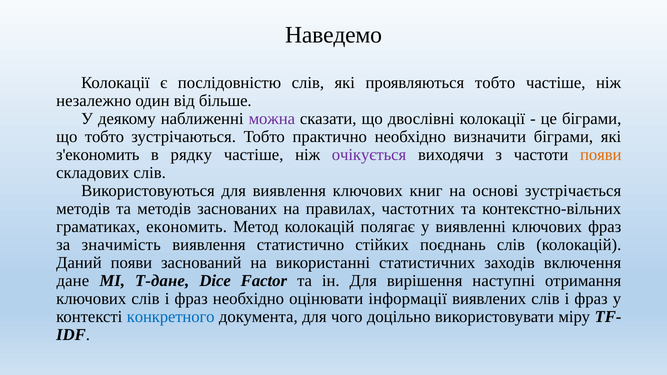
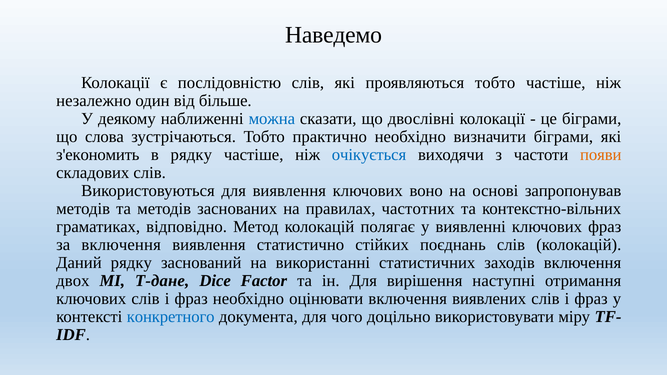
можна colour: purple -> blue (272, 119)
що тобто: тобто -> слова (104, 137)
очікується colour: purple -> blue (369, 155)
книг: книг -> воно (426, 191)
зустрічається: зустрічається -> запропонував (573, 191)
економить: економить -> відповідно (187, 227)
за значимість: значимість -> включення (121, 245)
Даний появи: появи -> рядку (131, 263)
дане: дане -> двох (73, 281)
оцінювати інформації: інформації -> включення (408, 299)
